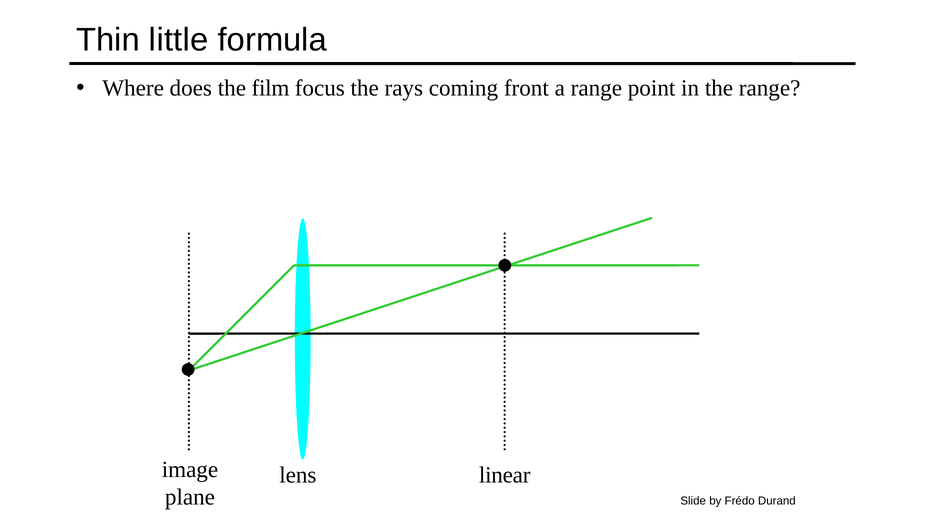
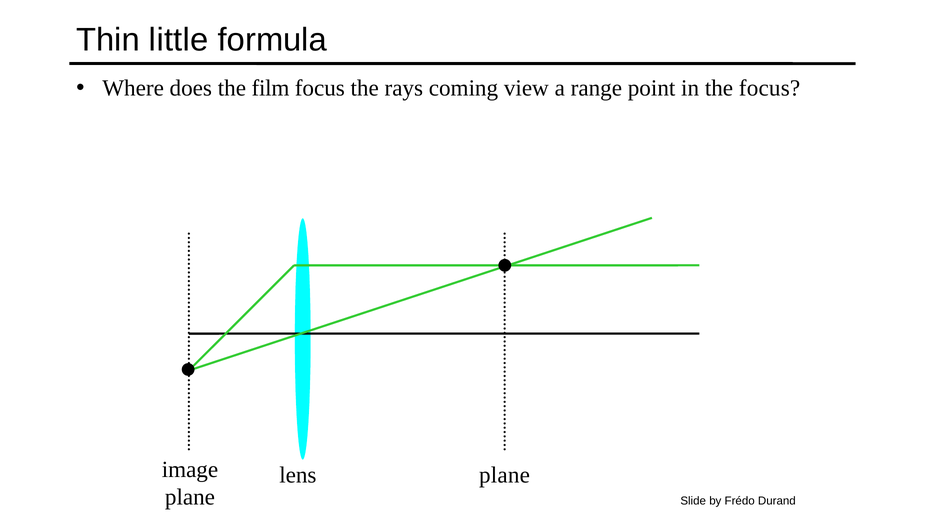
front: front -> view (526, 88)
the range: range -> focus (770, 88)
linear: linear -> plane (504, 476)
